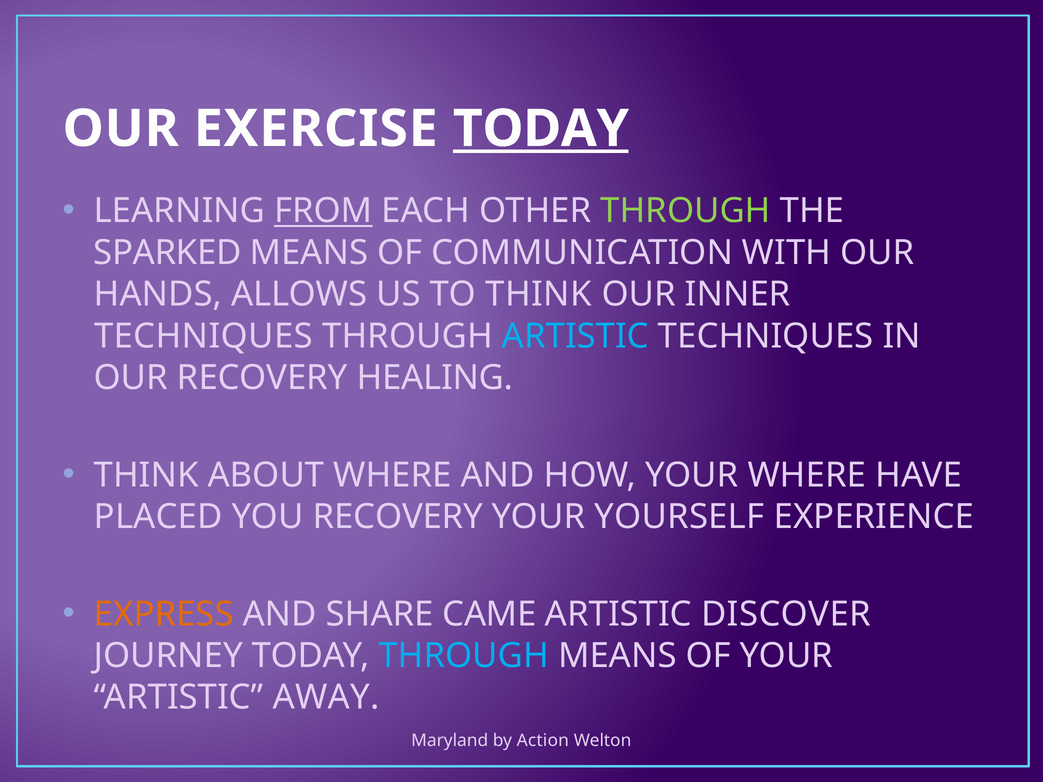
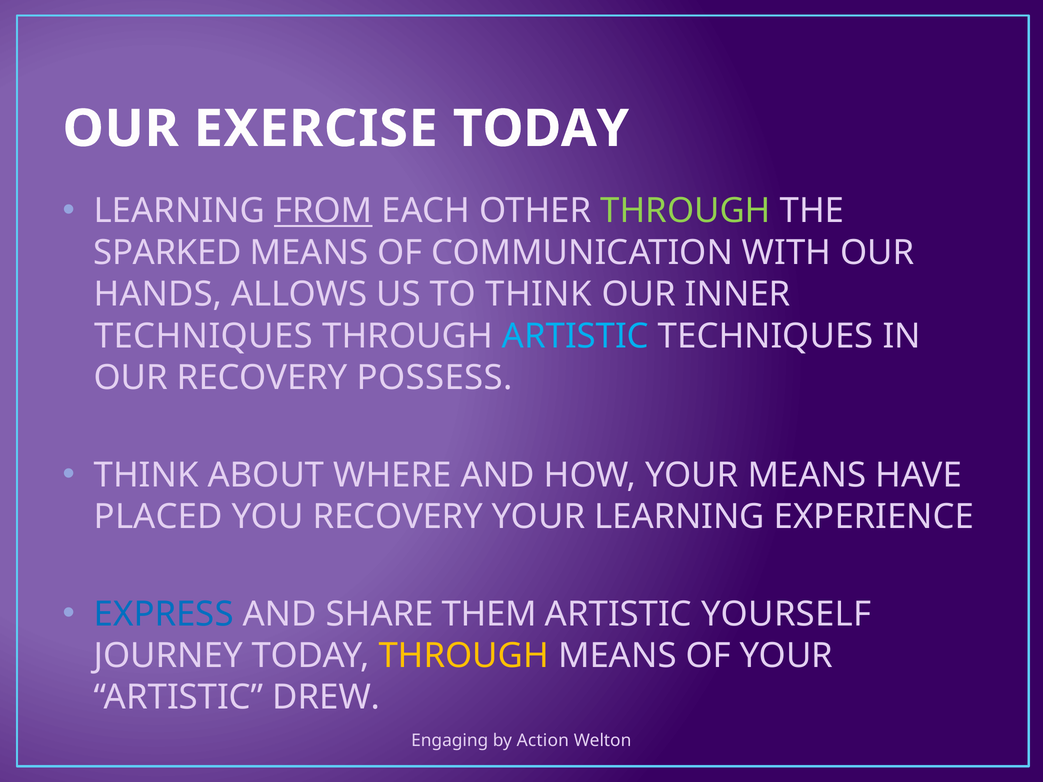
TODAY underline: present -> none (541, 129)
HEALING: HEALING -> POSSESS (435, 378)
YOUR WHERE: WHERE -> MEANS (807, 475)
YOUR YOURSELF: YOURSELF -> LEARNING (680, 517)
EXPRESS colour: orange -> blue (164, 614)
CAME: CAME -> THEM (489, 614)
DISCOVER: DISCOVER -> YOURSELF (786, 614)
THROUGH colour: light blue -> yellow (464, 656)
AWAY: AWAY -> DREW (326, 698)
Maryland: Maryland -> Engaging (450, 741)
